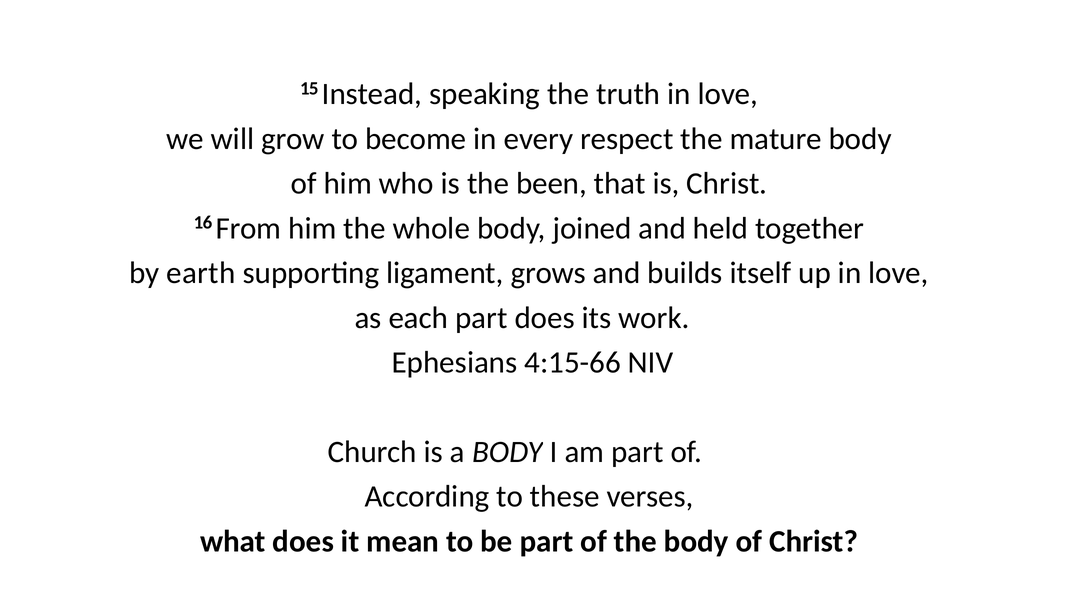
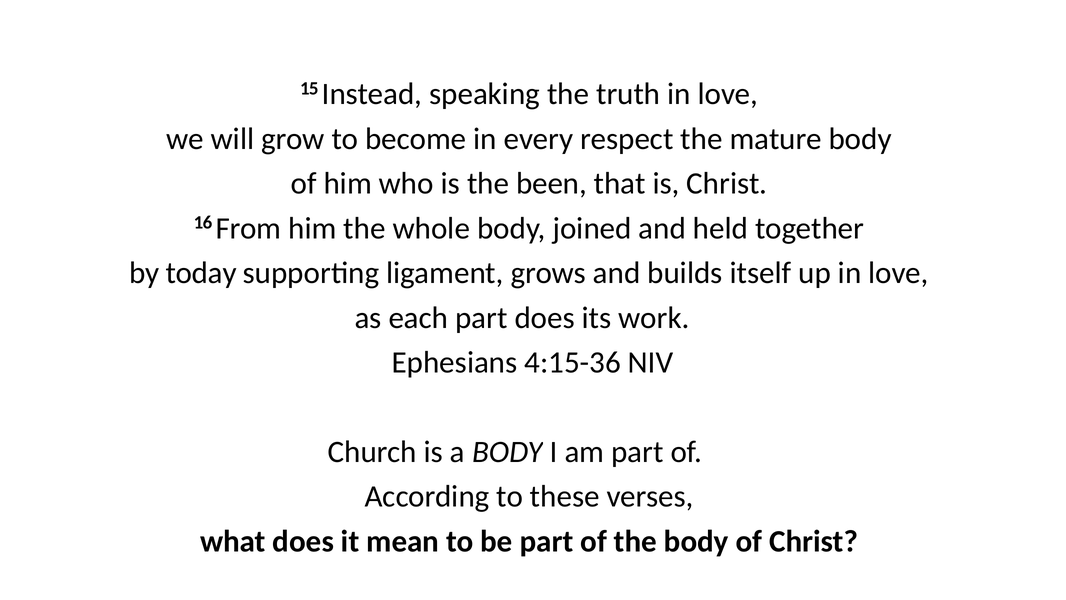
earth: earth -> today (201, 273)
4:15-66: 4:15-66 -> 4:15-36 (573, 362)
